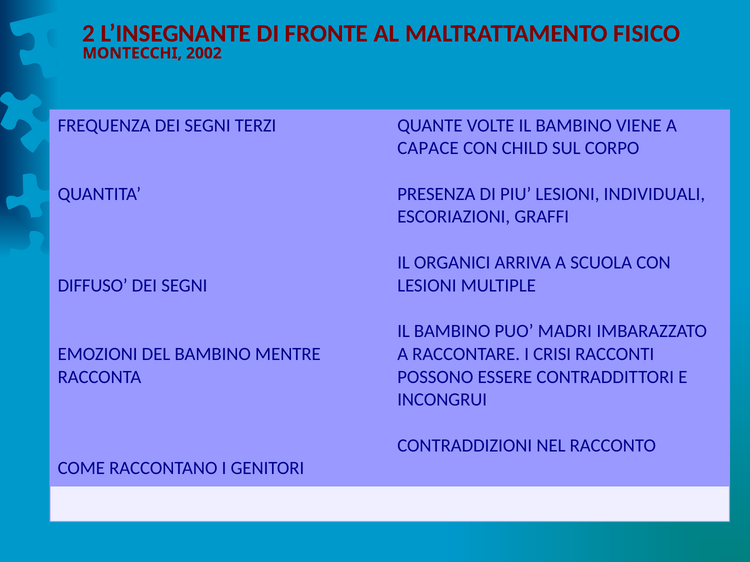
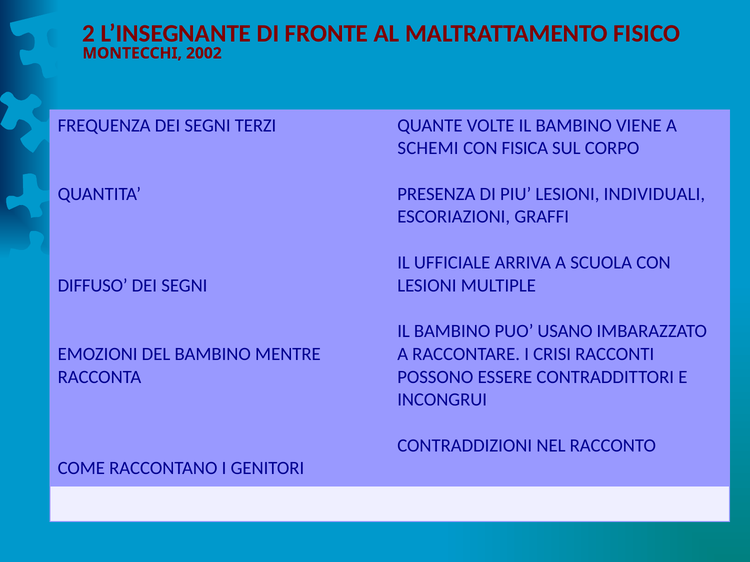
CAPACE: CAPACE -> SCHEMI (428, 148)
CHILD: CHILD -> FISICA (525, 148)
ORGANICI: ORGANICI -> UFFICIALE (452, 263)
MADRI: MADRI -> USANO (565, 331)
